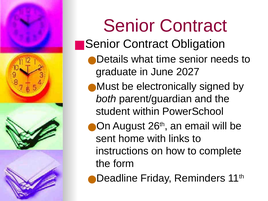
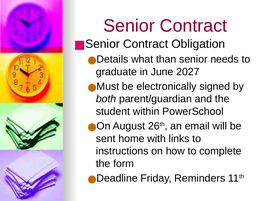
time: time -> than (166, 59)
